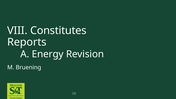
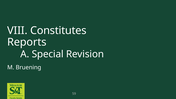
Energy: Energy -> Special (48, 54)
